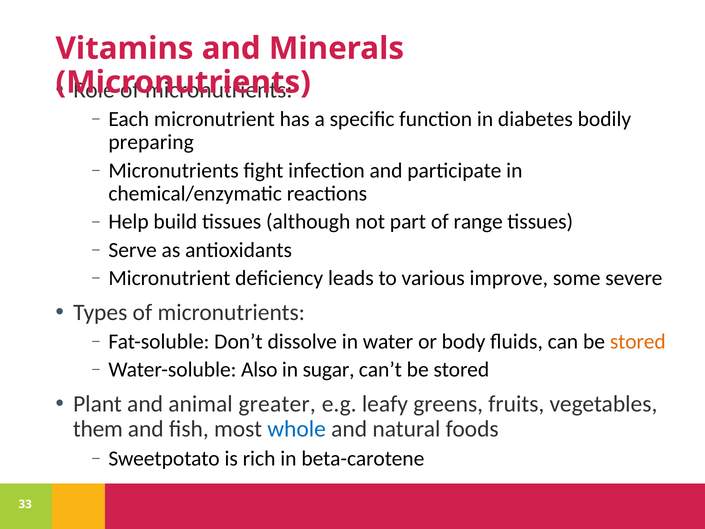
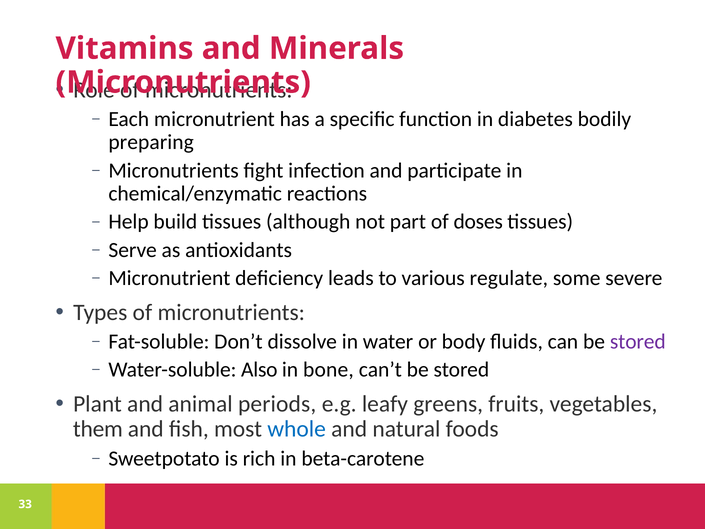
range: range -> doses (478, 222)
improve: improve -> regulate (509, 278)
stored colour: orange -> purple (638, 341)
sugar: sugar -> bone (328, 370)
greater: greater -> periods (277, 404)
